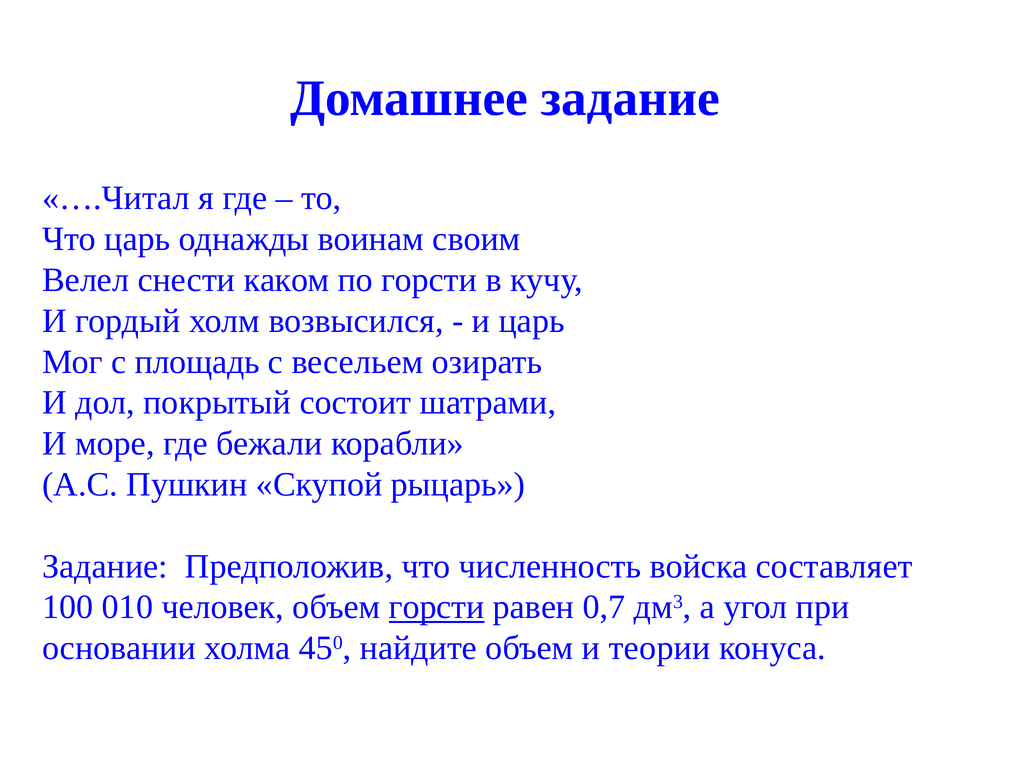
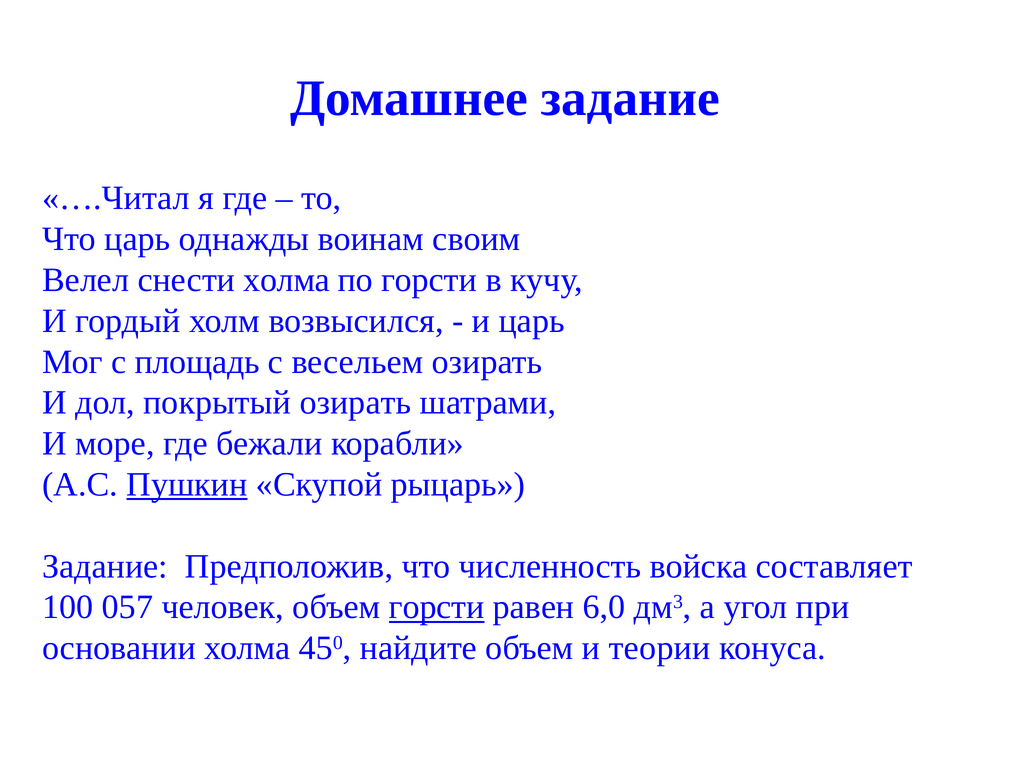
снести каком: каком -> холма (287, 280)
покрытый состоит: состоит -> озирать (355, 403)
Пушкин underline: none -> present (187, 485)
010: 010 -> 057 (127, 607)
0,7: 0,7 -> 6,0 (604, 607)
